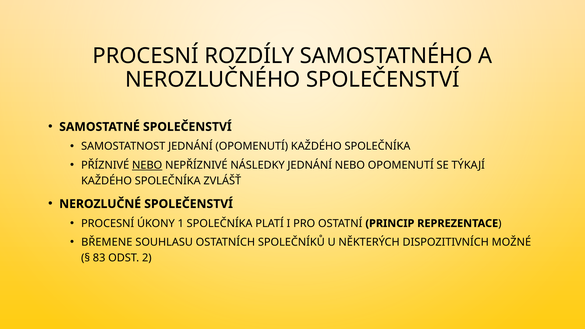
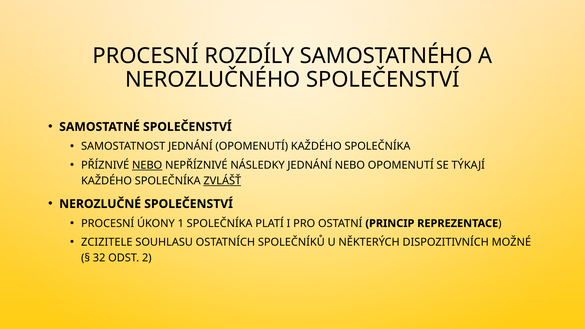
ZVLÁŠŤ underline: none -> present (222, 181)
BŘEMENE: BŘEMENE -> ZCIZITELE (107, 242)
83: 83 -> 32 (99, 258)
